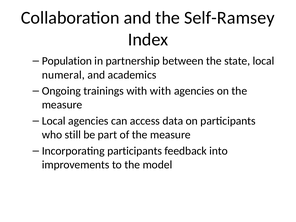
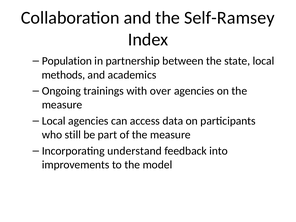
numeral: numeral -> methods (63, 75)
with with: with -> over (161, 91)
Incorporating participants: participants -> understand (135, 151)
